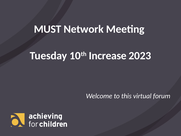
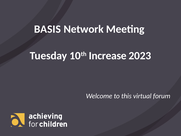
MUST: MUST -> BASIS (47, 29)
